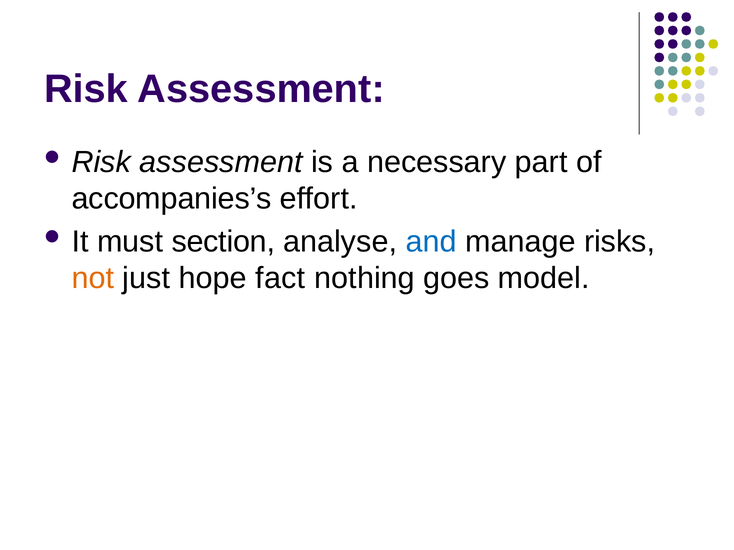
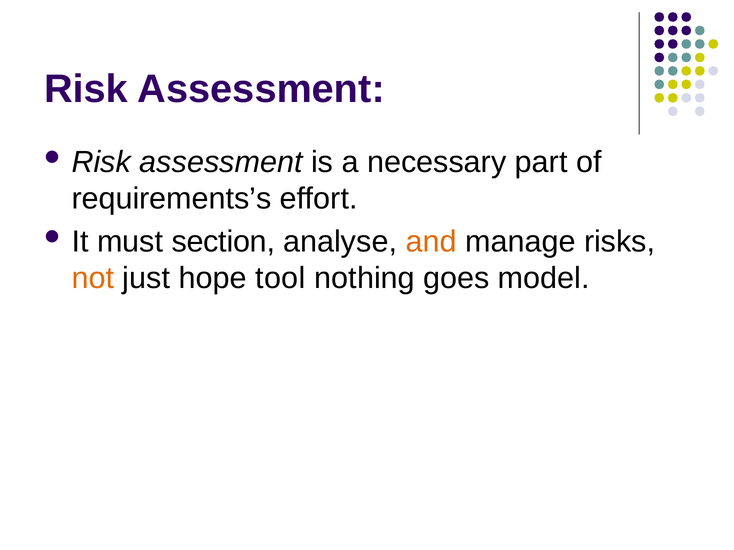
accompanies’s: accompanies’s -> requirements’s (172, 199)
and colour: blue -> orange (431, 242)
fact: fact -> tool (280, 278)
